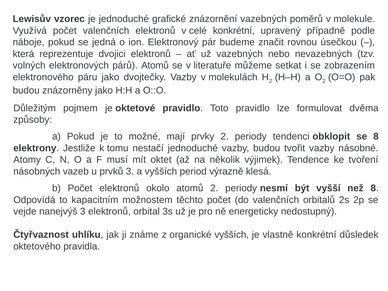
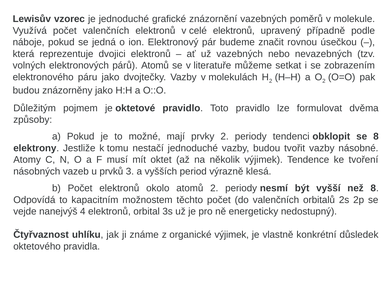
celé konkrétní: konkrétní -> elektronů (234, 31)
nanejvýš 3: 3 -> 4 (83, 212)
organické vyšších: vyšších -> výjimek (232, 235)
